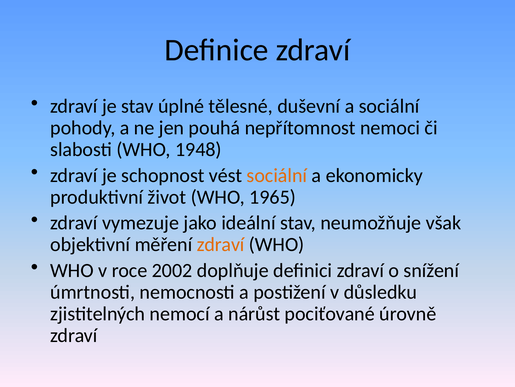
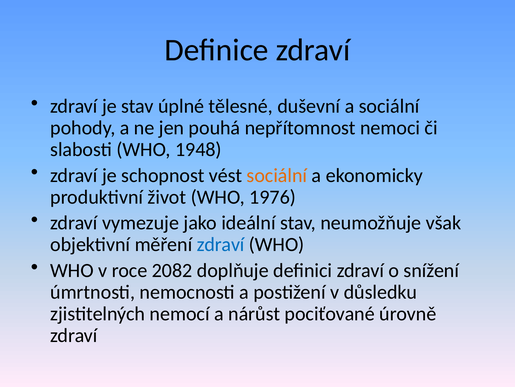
1965: 1965 -> 1976 (273, 197)
zdraví colour: orange -> blue (221, 244)
2002: 2002 -> 2082 (172, 270)
